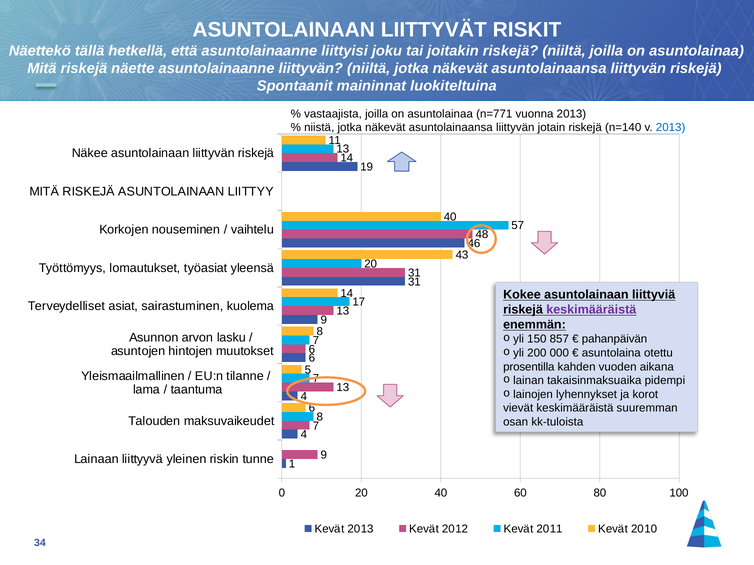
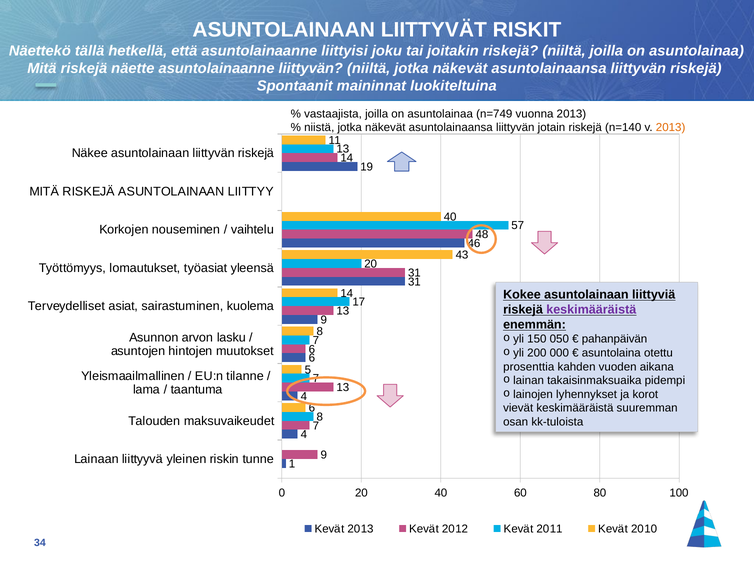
n=771: n=771 -> n=749 (494, 114)
2013 colour: blue -> orange (671, 128)
857: 857 -> 050 (559, 339)
prosentilla: prosentilla -> prosenttia (529, 367)
